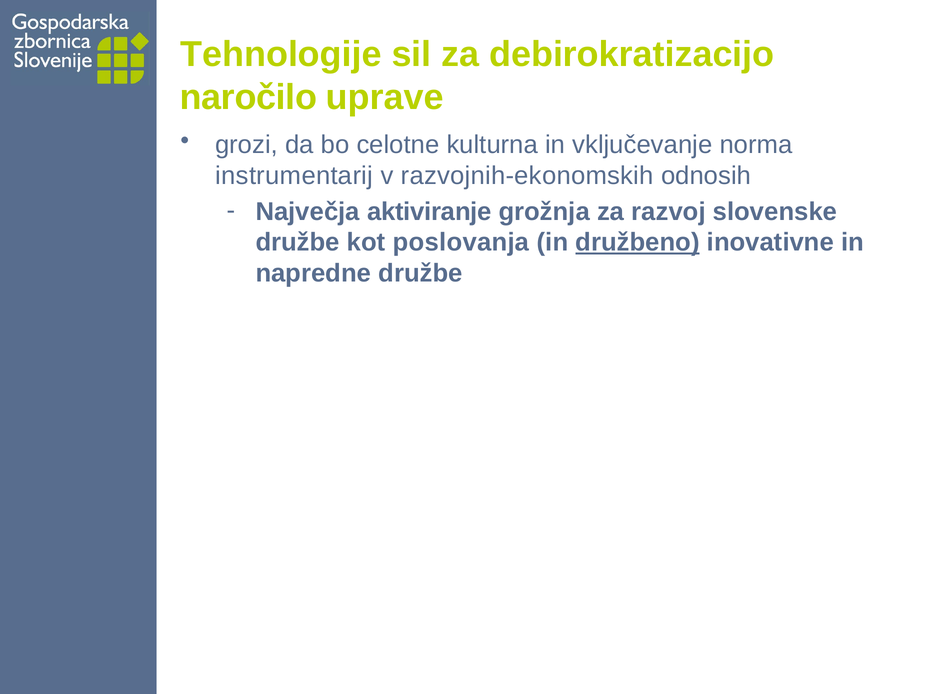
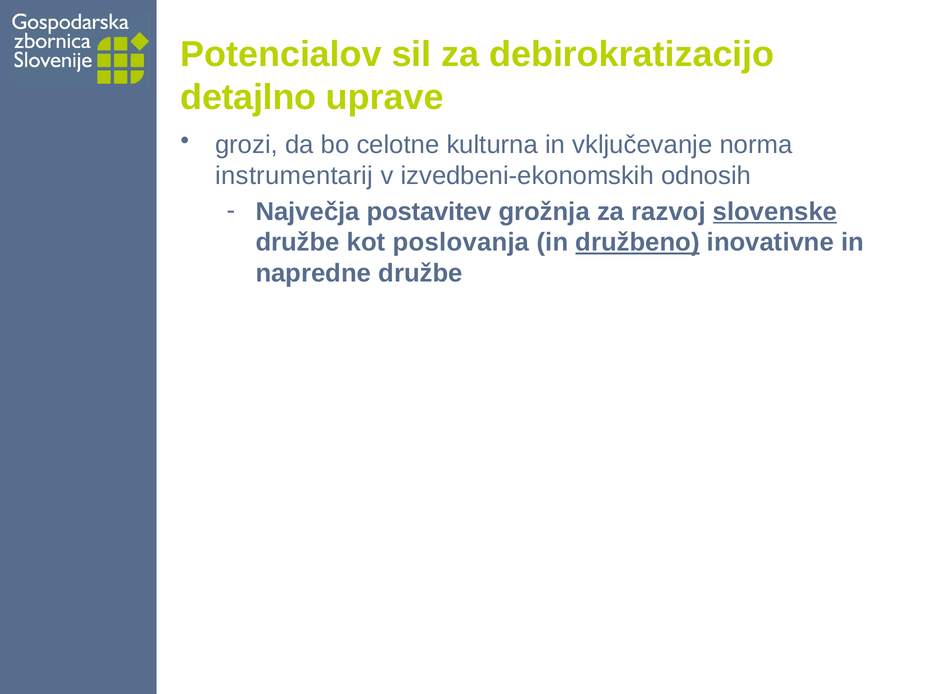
Tehnologije: Tehnologije -> Potencialov (281, 54)
naročilo: naročilo -> detajlno (248, 97)
razvojnih-ekonomskih: razvojnih-ekonomskih -> izvedbeni-ekonomskih (527, 176)
aktiviranje: aktiviranje -> postavitev (429, 212)
slovenske underline: none -> present (775, 212)
